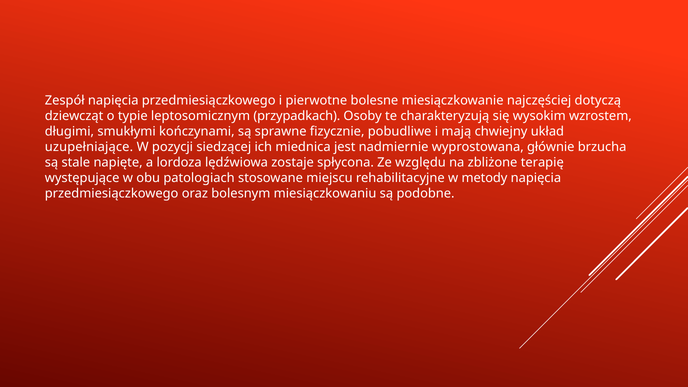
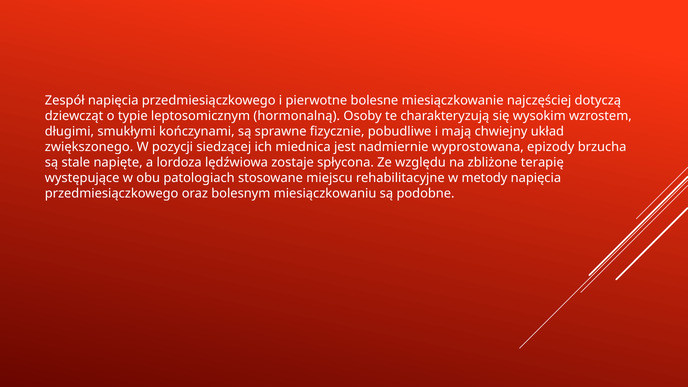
przypadkach: przypadkach -> hormonalną (297, 116)
uzupełniające: uzupełniające -> zwiększonego (89, 147)
głównie: głównie -> epizody (551, 147)
